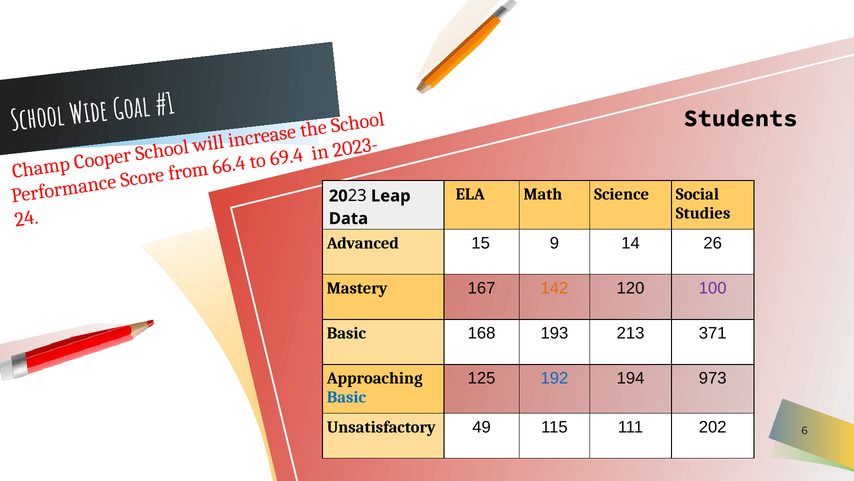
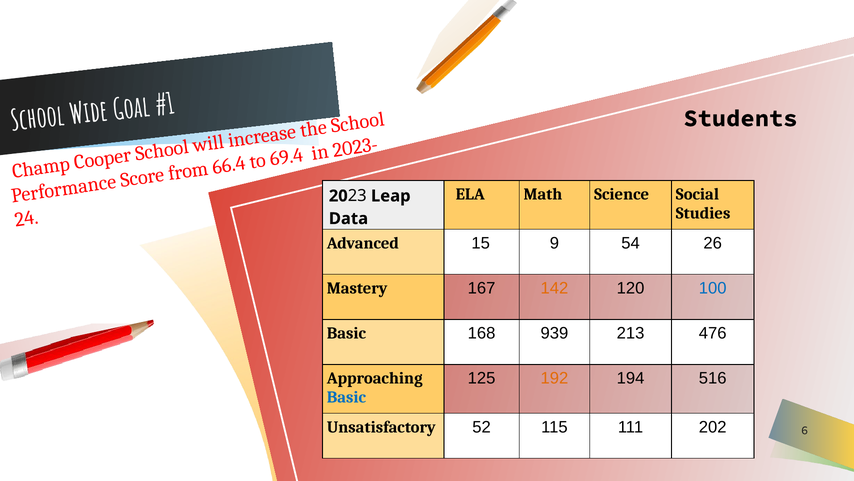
14: 14 -> 54 (631, 243)
100 colour: purple -> blue (713, 288)
193: 193 -> 939 (554, 333)
371: 371 -> 476 (713, 333)
192 colour: blue -> orange (554, 378)
973: 973 -> 516 (713, 378)
49: 49 -> 52 (482, 427)
